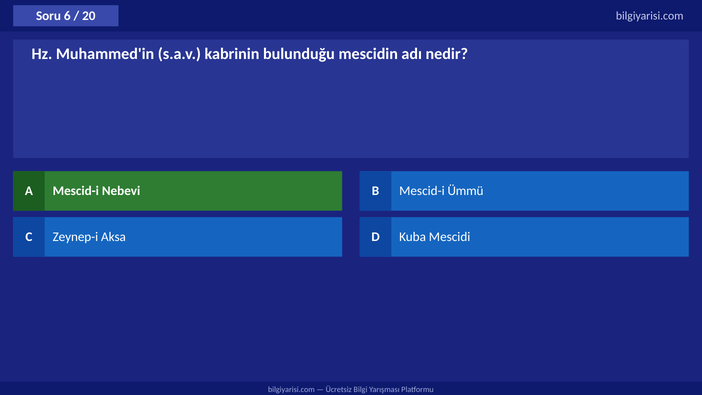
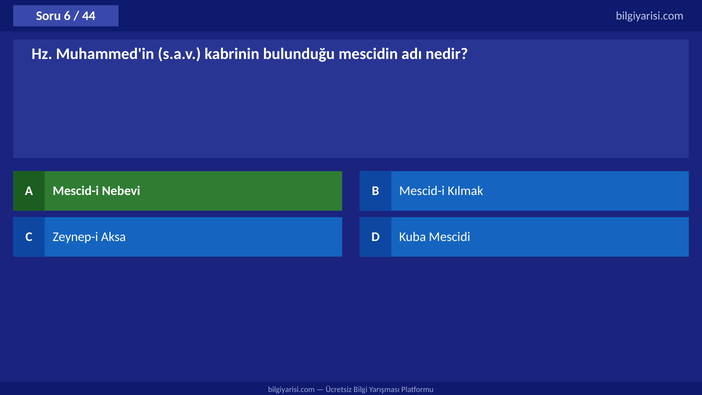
20: 20 -> 44 (89, 16)
Ümmü: Ümmü -> Kılmak (465, 191)
